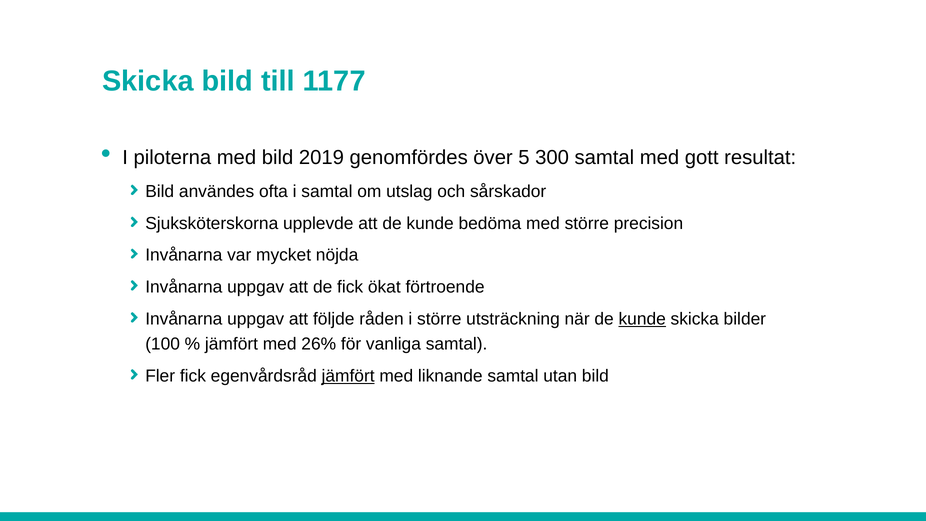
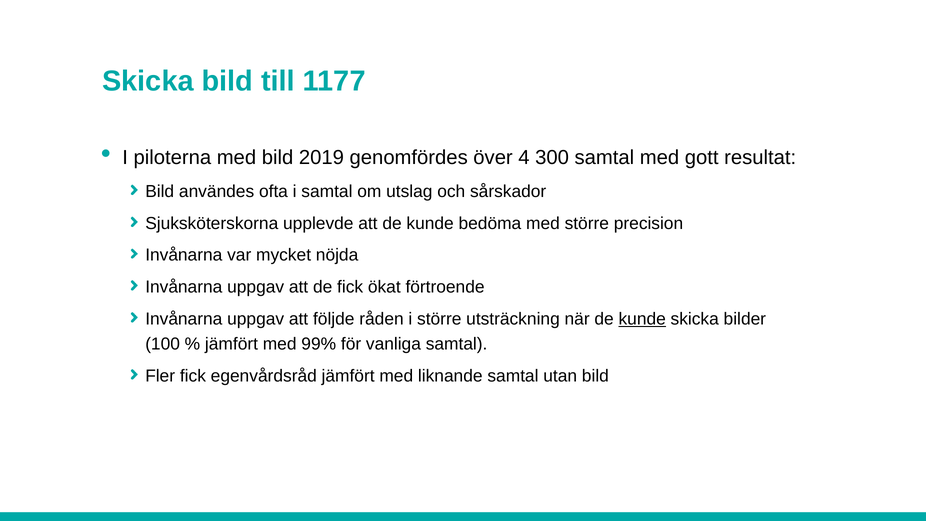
5: 5 -> 4 (524, 157)
26%: 26% -> 99% (319, 344)
jämfört underline: present -> none (348, 376)
